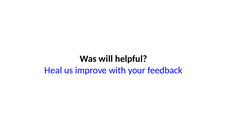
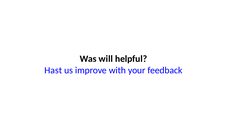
Heal: Heal -> Hast (53, 70)
